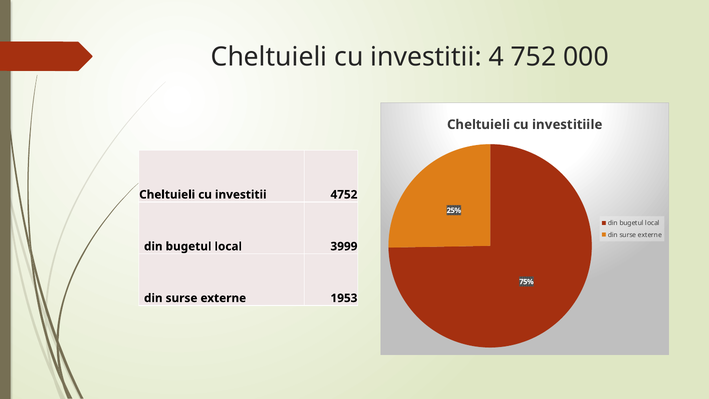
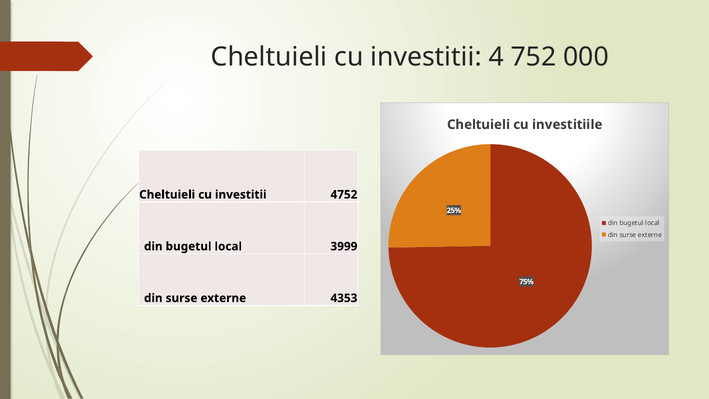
1953: 1953 -> 4353 (344, 298)
